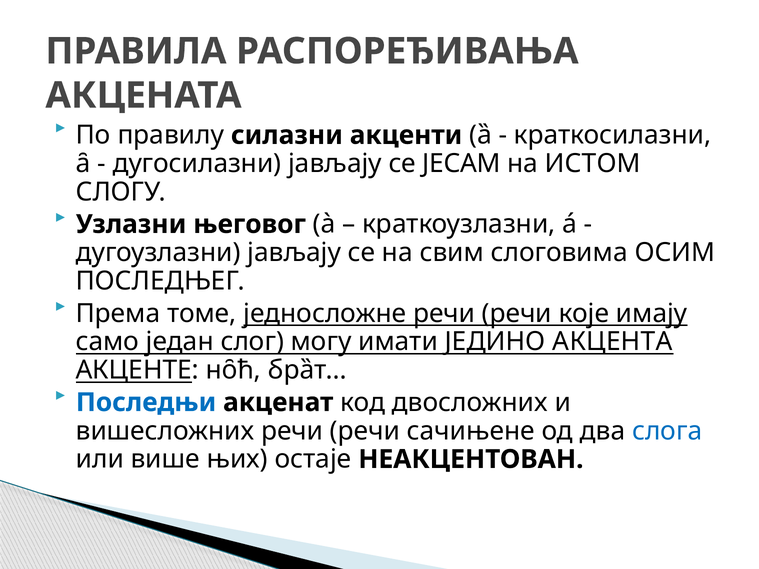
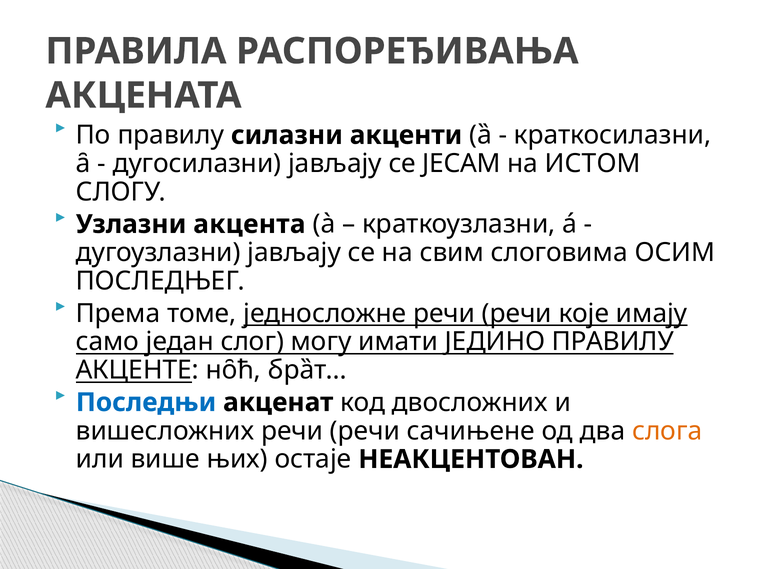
његовог: његовог -> акцента (249, 224)
ЈЕДИНО АКЦЕНТА: АКЦЕНТА -> ПРАВИЛУ (613, 342)
слога colour: blue -> orange (667, 431)
